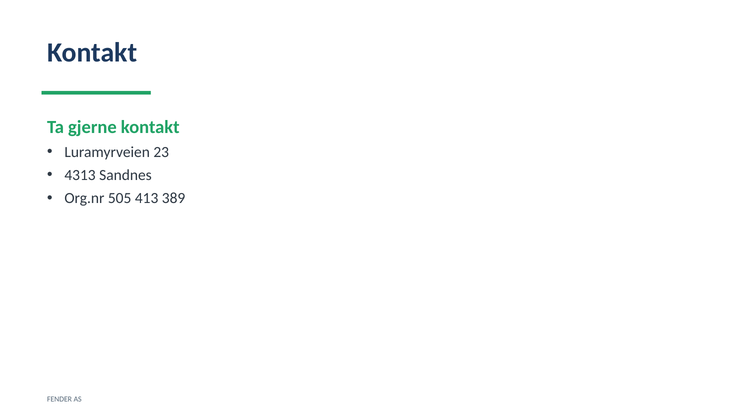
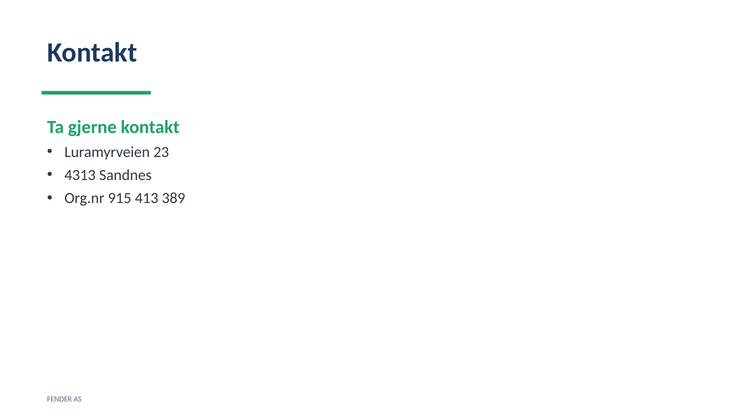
505: 505 -> 915 (120, 198)
